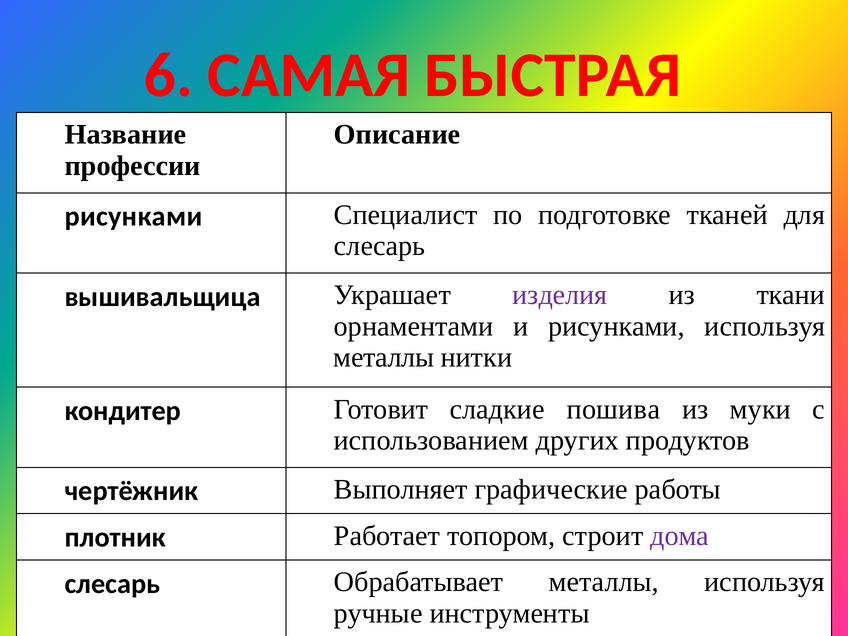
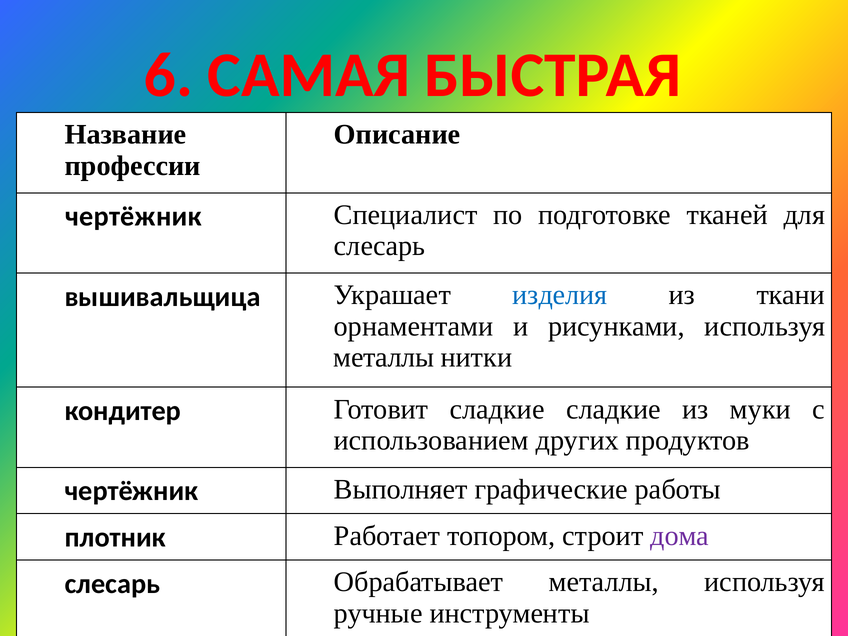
рисунками: рисунками -> чертёжник (133, 217)
изделия colour: purple -> blue (560, 295)
сладкие пошива: пошива -> сладкие (613, 409)
